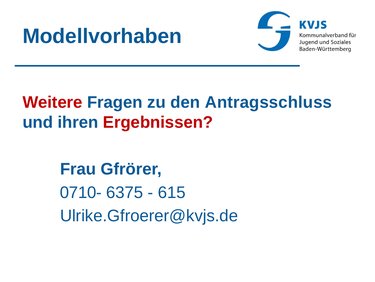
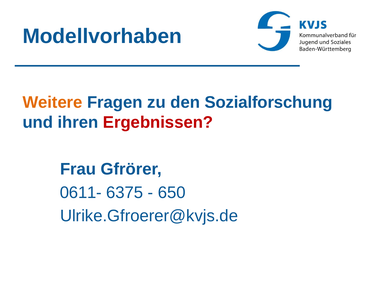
Weitere colour: red -> orange (52, 102)
Antragsschluss: Antragsschluss -> Sozialforschung (269, 102)
0710-: 0710- -> 0611- (81, 192)
615: 615 -> 650 (172, 192)
